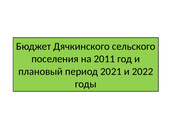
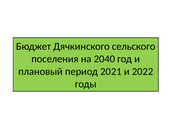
2011: 2011 -> 2040 (104, 59)
